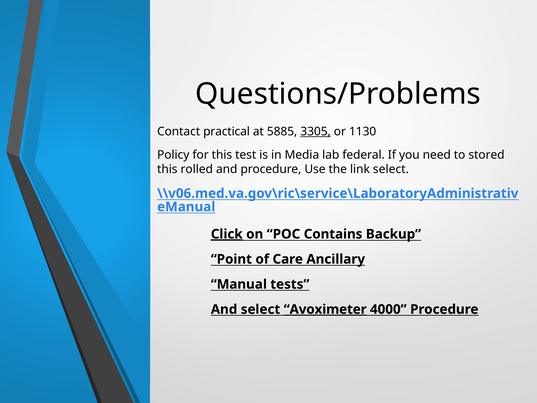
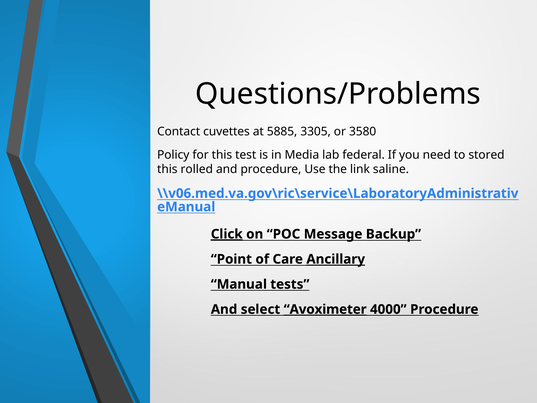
practical: practical -> cuvettes (226, 131)
3305 underline: present -> none (316, 131)
1130: 1130 -> 3580 (363, 131)
link select: select -> saline (391, 169)
Contains: Contains -> Message (333, 234)
Ancillary underline: none -> present (336, 259)
